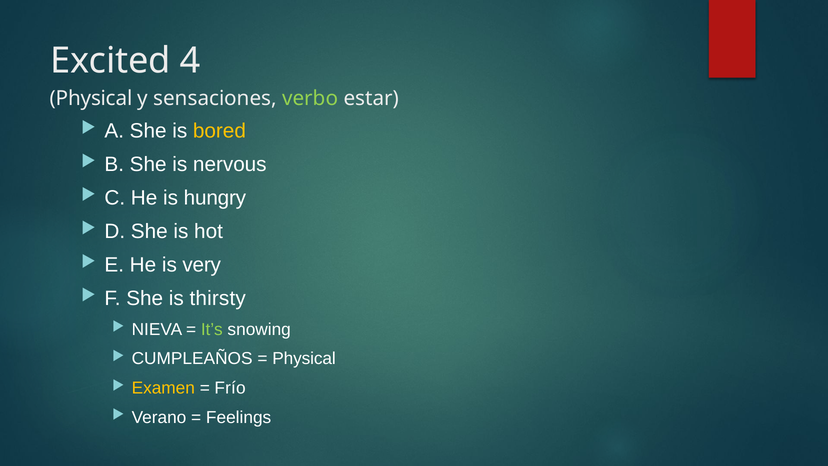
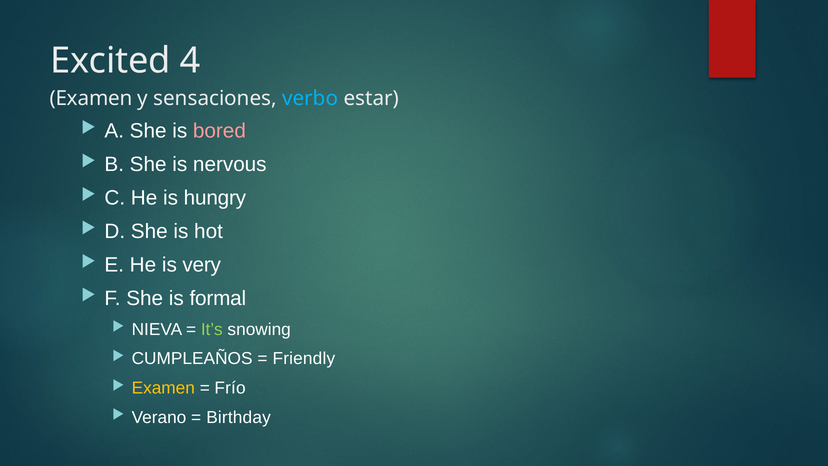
Physical: Physical -> Examen (91, 99)
verbo colour: light green -> light blue (310, 99)
bored colour: yellow -> pink (219, 131)
thirsty: thirsty -> formal (218, 298)
Physical: Physical -> Friendly (304, 359)
Feelings: Feelings -> Birthday (239, 417)
